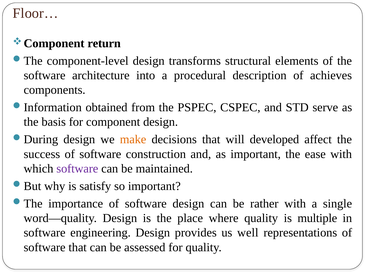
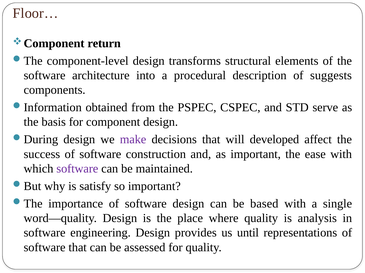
achieves: achieves -> suggests (331, 76)
make colour: orange -> purple (133, 140)
rather: rather -> based (264, 204)
multiple: multiple -> analysis (317, 219)
well: well -> until (248, 233)
